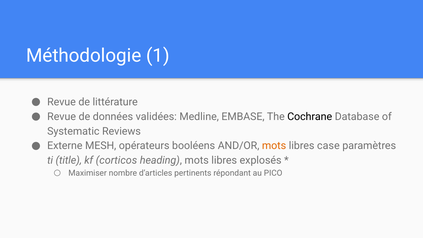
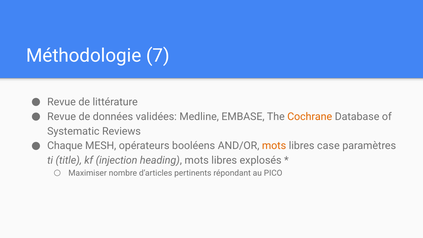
1: 1 -> 7 (158, 55)
Cochrane colour: black -> orange (310, 117)
Externe: Externe -> Chaque (65, 146)
corticos: corticos -> injection (117, 160)
